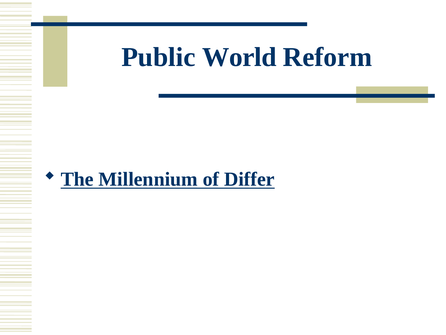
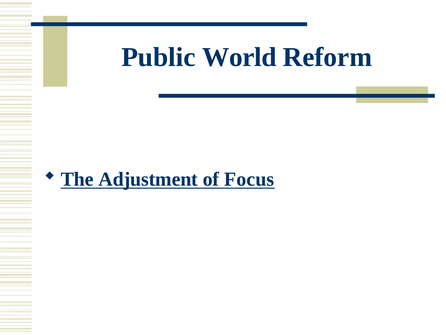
Millennium: Millennium -> Adjustment (148, 179)
Differ: Differ -> Focus (249, 179)
